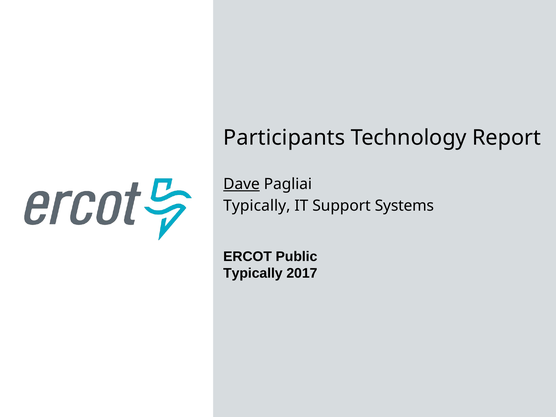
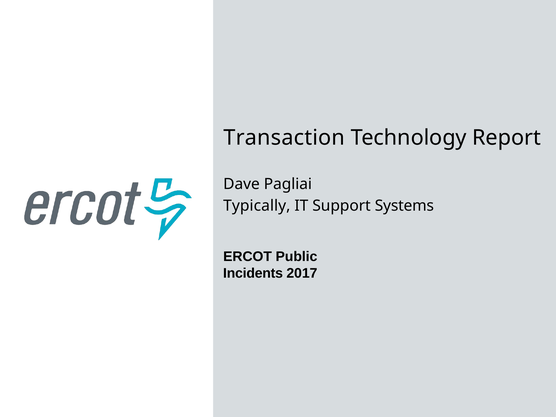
Participants: Participants -> Transaction (284, 138)
Dave underline: present -> none (241, 184)
Typically: Typically -> Incidents (253, 273)
